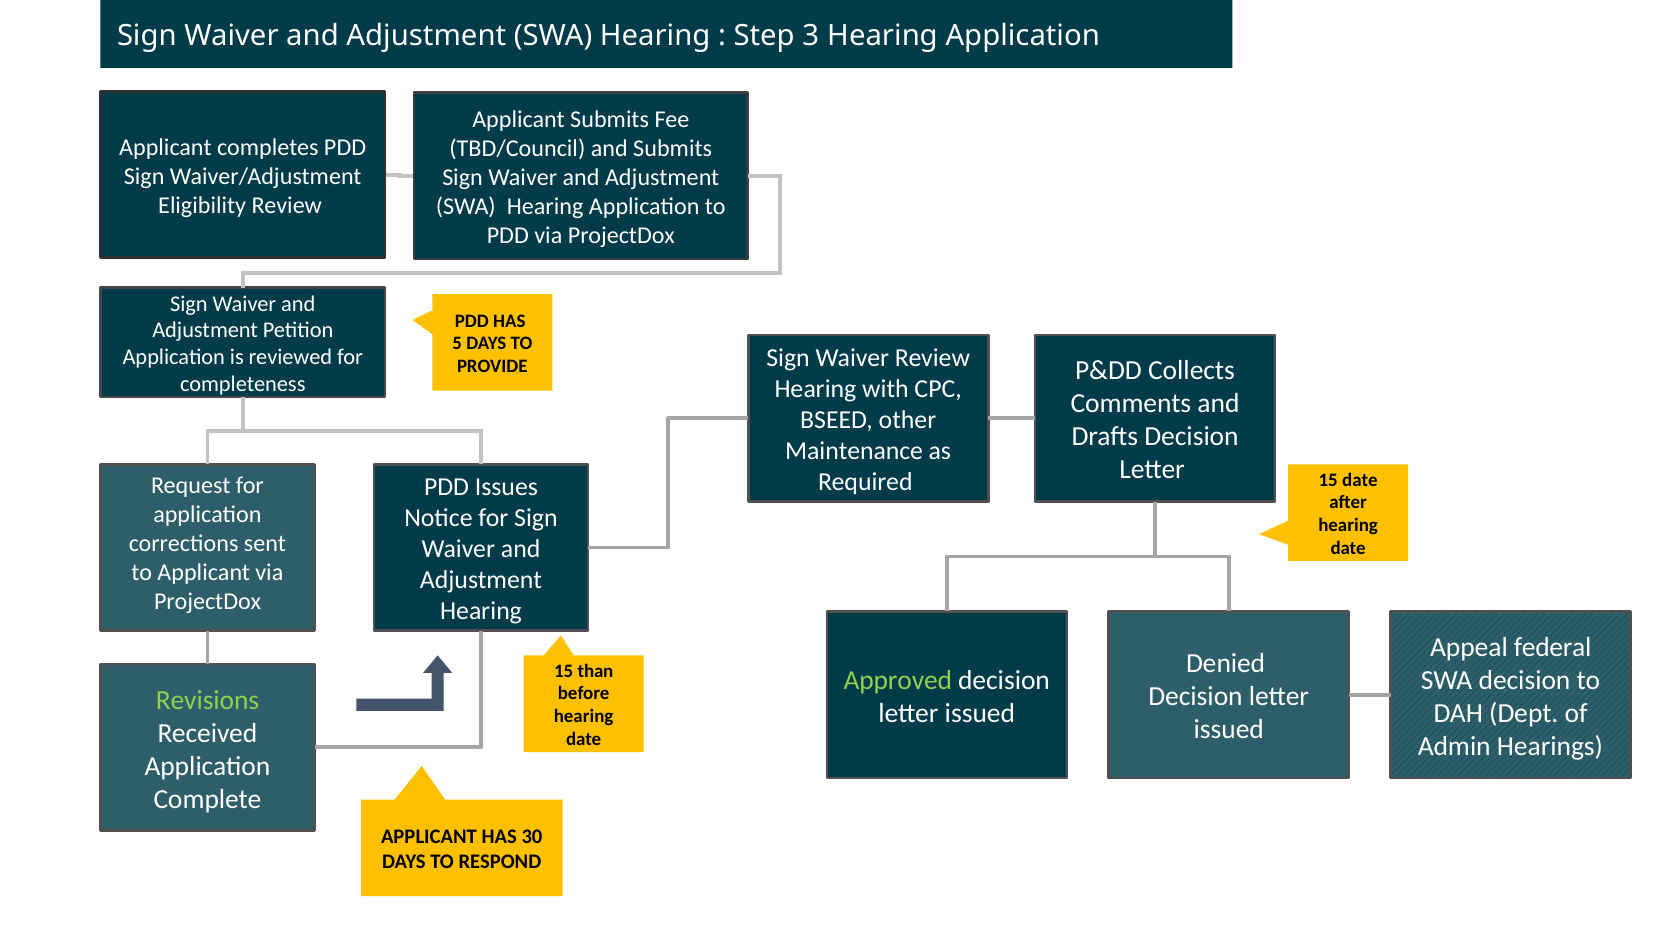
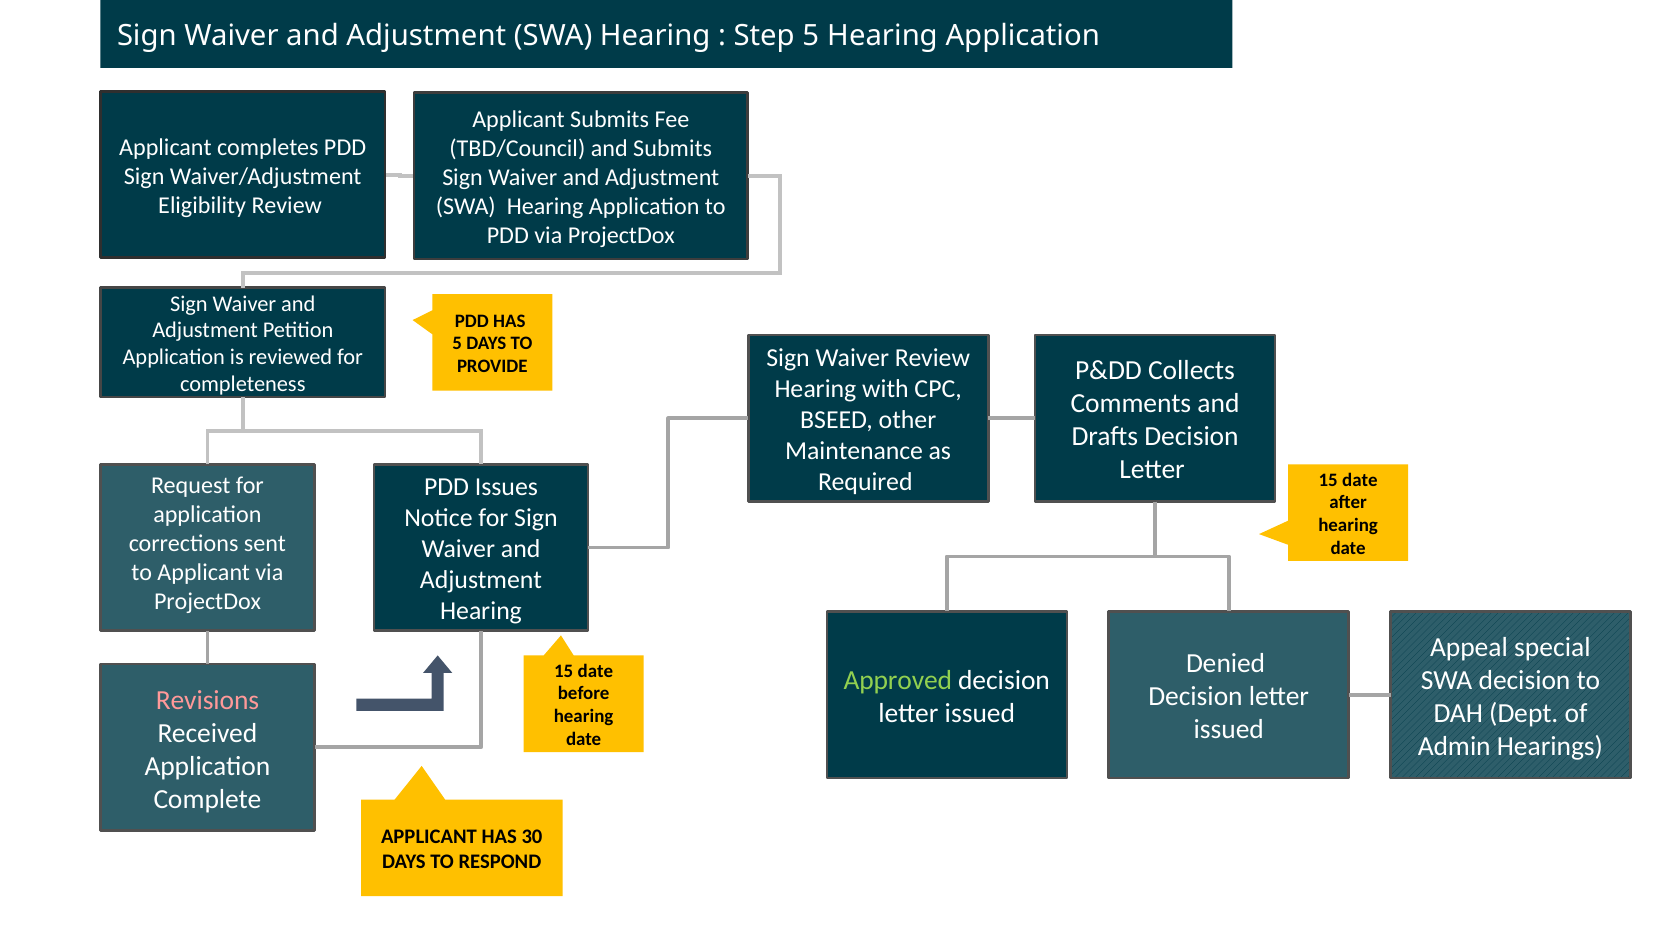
Step 3: 3 -> 5 (811, 36)
federal: federal -> special (1552, 647)
than: than -> date (595, 671)
Revisions colour: light green -> pink (207, 700)
